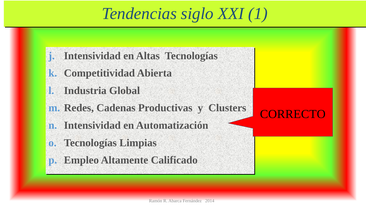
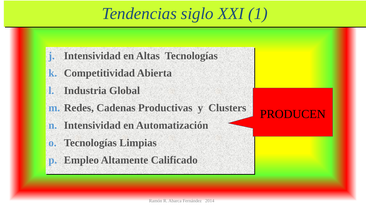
CORRECTO: CORRECTO -> PRODUCEN (293, 114)
